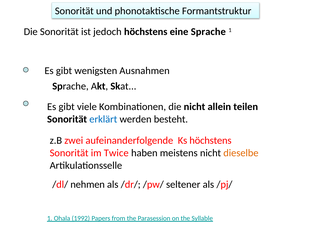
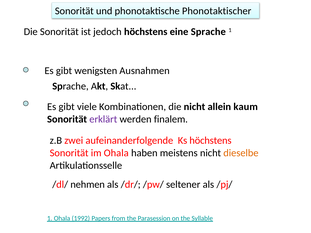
Formantstruktur: Formantstruktur -> Phonotaktischer (217, 11)
teilen: teilen -> kaum (246, 107)
erklärt colour: blue -> purple (103, 119)
besteht: besteht -> finalem (171, 119)
im Twice: Twice -> Ohala (116, 153)
